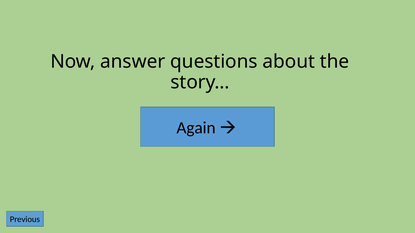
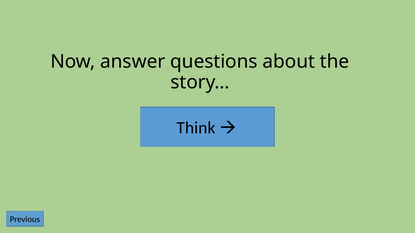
Again: Again -> Think (196, 128)
